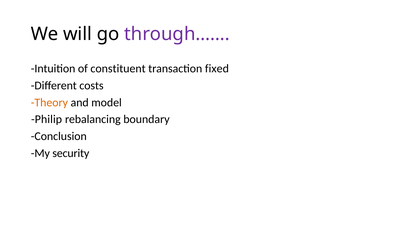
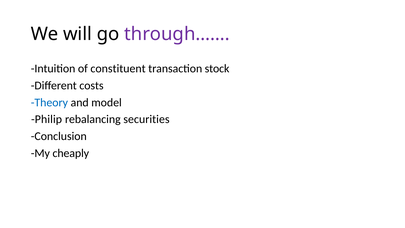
fixed: fixed -> stock (217, 68)
Theory colour: orange -> blue (49, 102)
boundary: boundary -> securities (146, 119)
security: security -> cheaply (71, 153)
